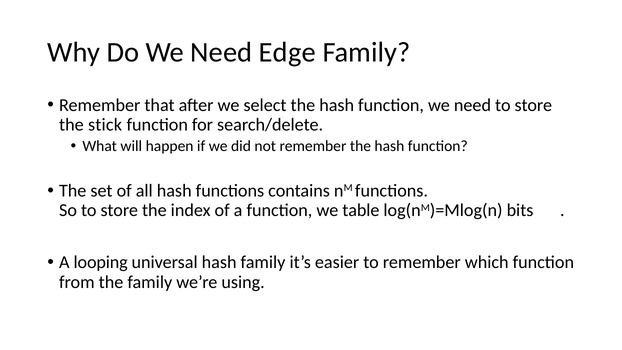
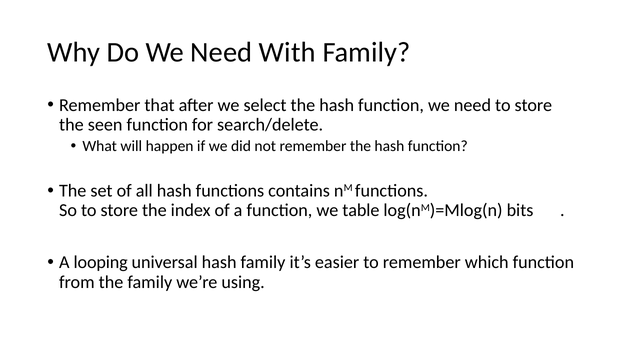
Edge: Edge -> With (287, 52)
stick: stick -> seen (105, 125)
